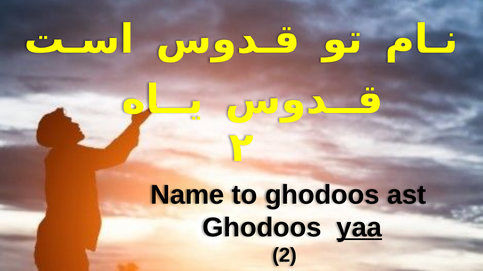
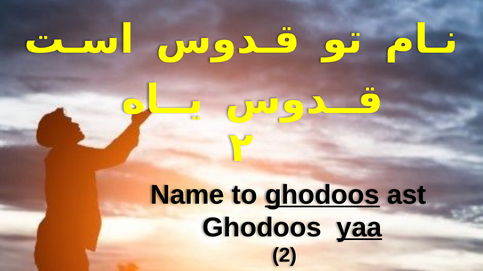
ghodoos underline: none -> present (322, 195)
